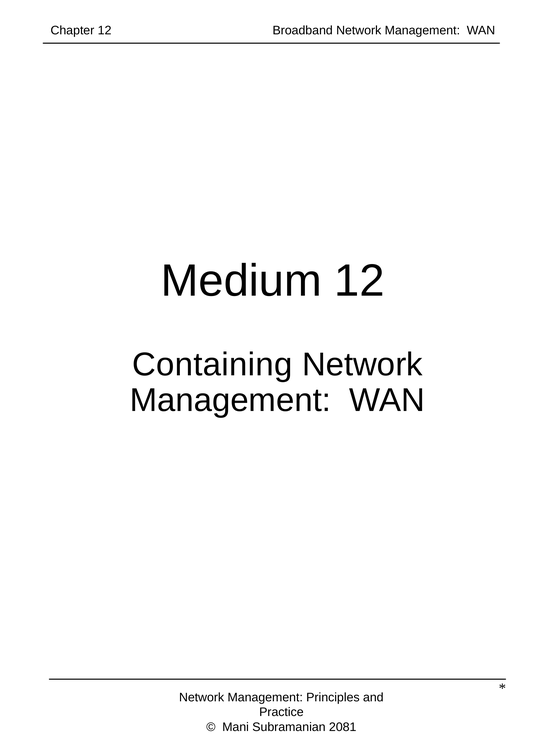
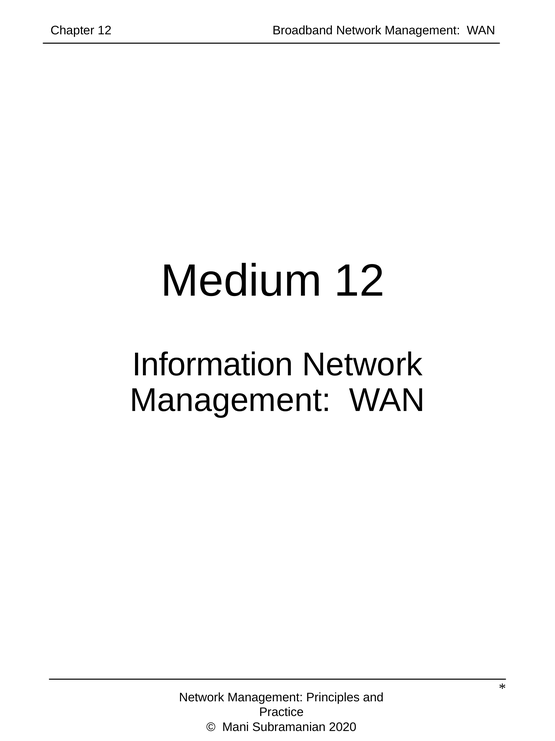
Containing: Containing -> Information (213, 364)
2081: 2081 -> 2020 (343, 726)
